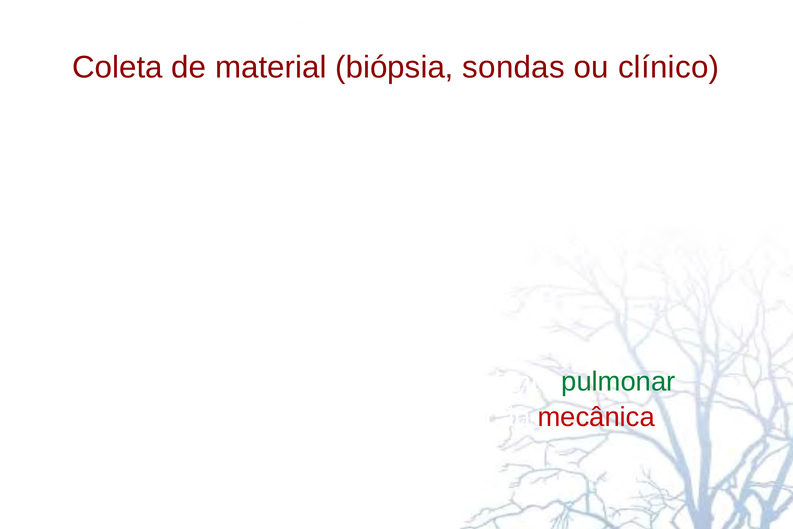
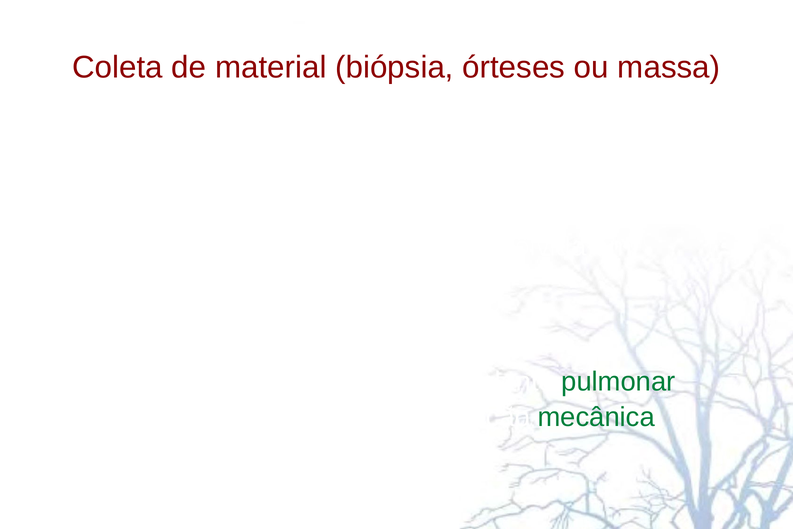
sondas: sondas -> órteses (514, 67)
clínico: clínico -> massa (669, 67)
mecânica colour: red -> green (596, 417)
